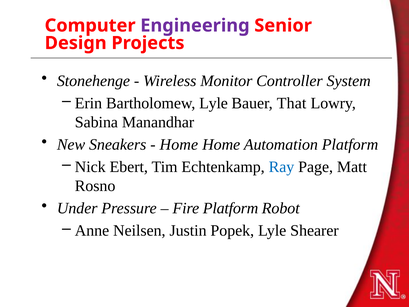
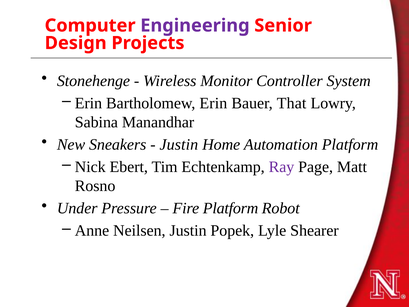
Bartholomew Lyle: Lyle -> Erin (213, 103)
Home: Home -> Justin (179, 145)
Ray colour: blue -> purple (281, 167)
